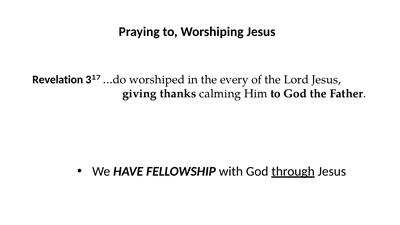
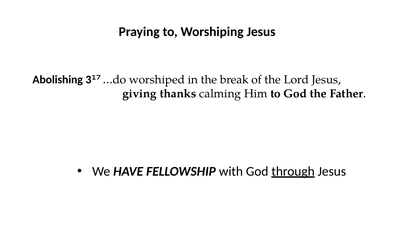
Revelation: Revelation -> Abolishing (58, 80)
every: every -> break (234, 80)
